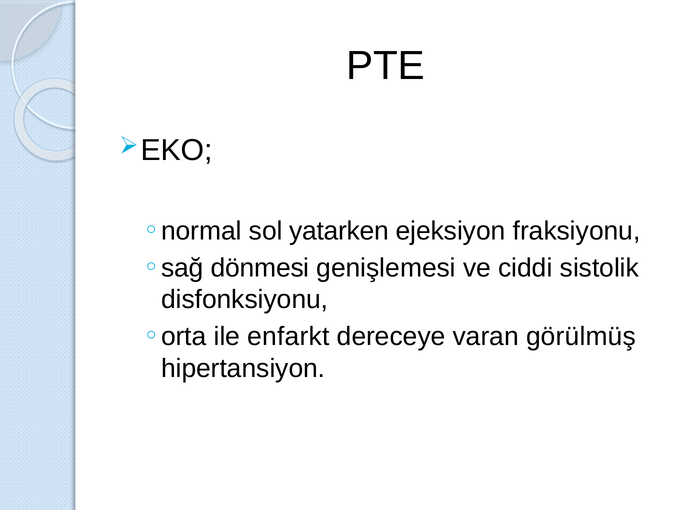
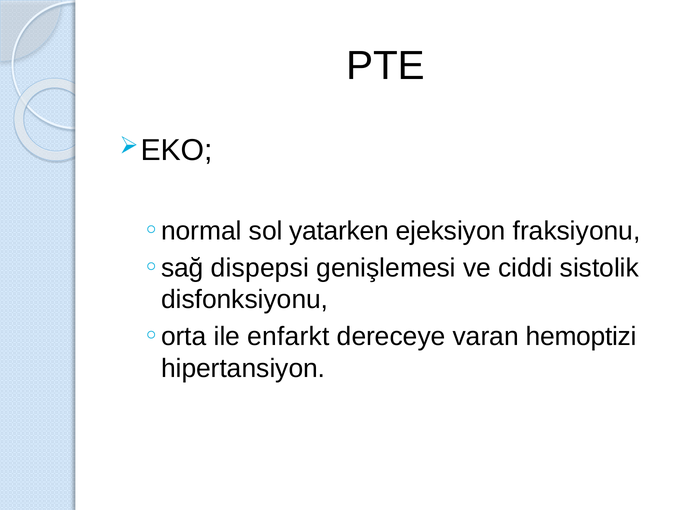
dönmesi: dönmesi -> dispepsi (260, 268)
görülmüş: görülmüş -> hemoptizi (581, 337)
